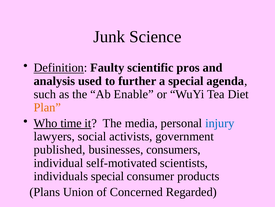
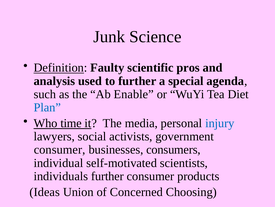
Plan colour: orange -> blue (47, 107)
published: published -> consumer (60, 149)
individuals special: special -> further (107, 176)
Plans: Plans -> Ideas (45, 191)
Regarded: Regarded -> Choosing (191, 191)
